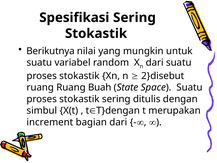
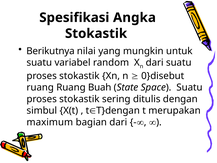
Spesifikasi Sering: Sering -> Angka (134, 18)
2}disebut: 2}disebut -> 0}disebut (163, 76)
increment: increment -> maximum (50, 122)
